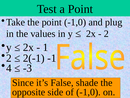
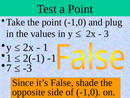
2: 2 -> 3 (106, 34)
2: 2 -> 1 (9, 58)
4: 4 -> 7 (9, 68)
